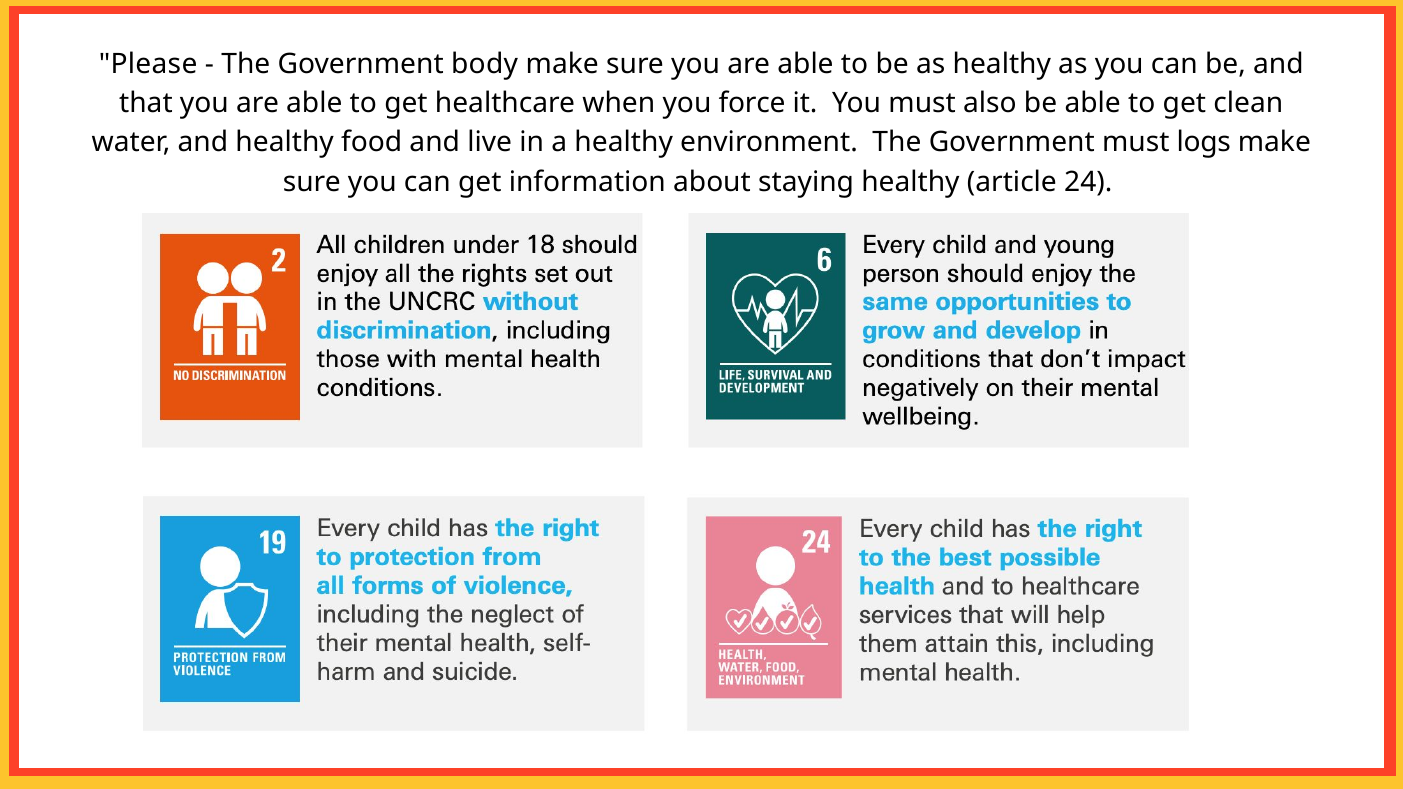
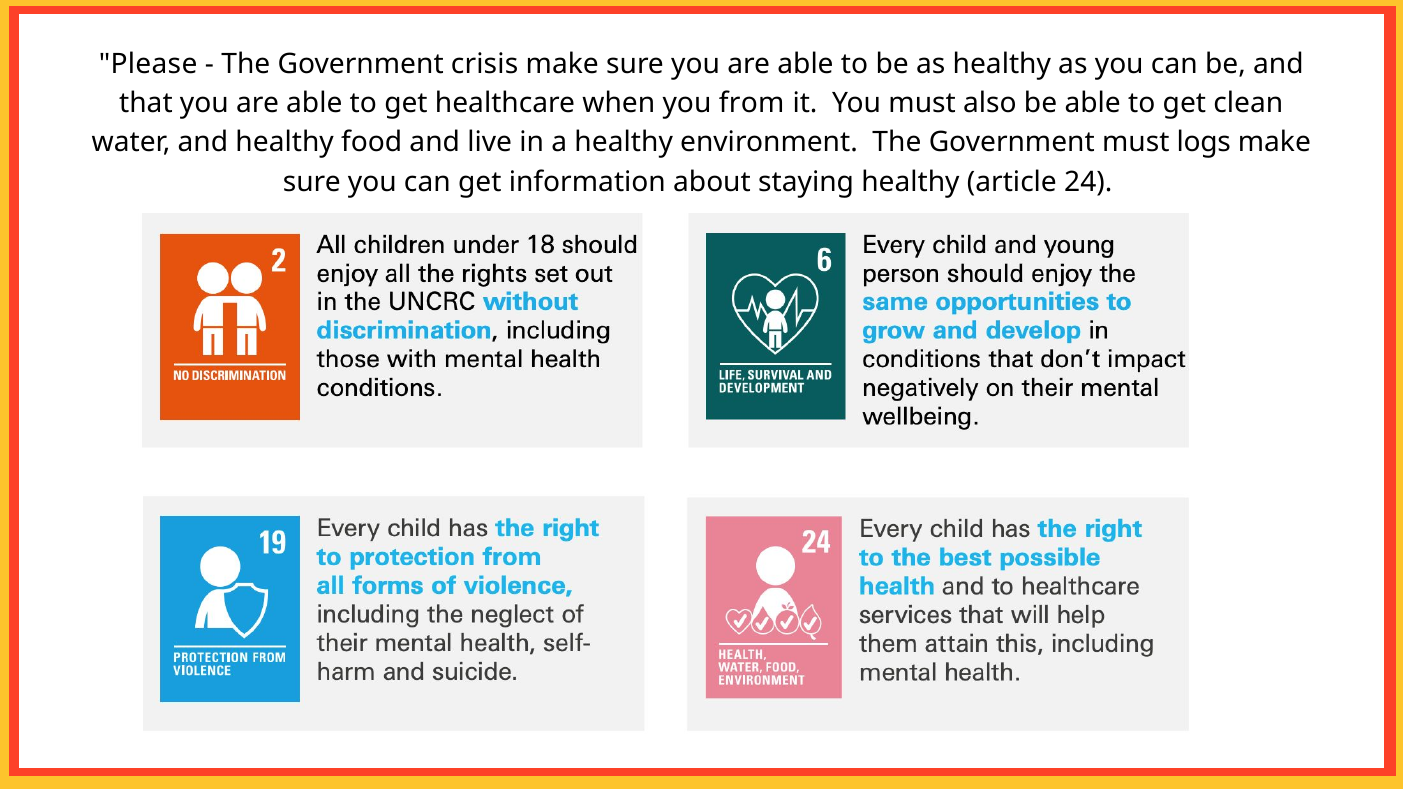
body: body -> crisis (485, 64)
force: force -> from (752, 103)
